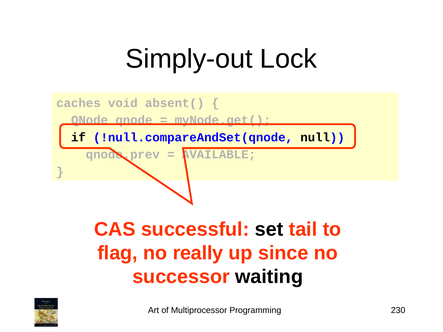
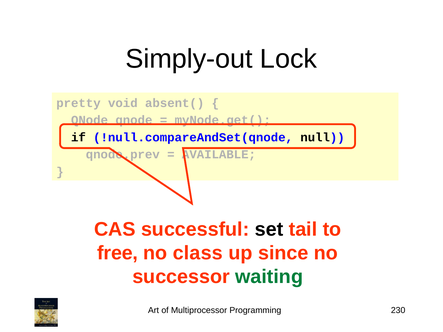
caches: caches -> pretty (78, 103)
flag: flag -> free (118, 253)
really: really -> class (198, 253)
waiting colour: black -> green (269, 277)
